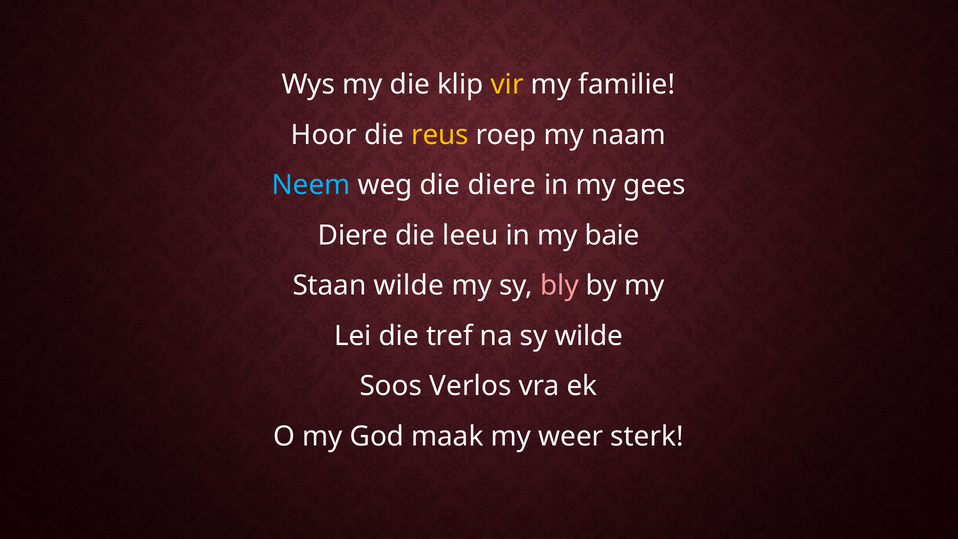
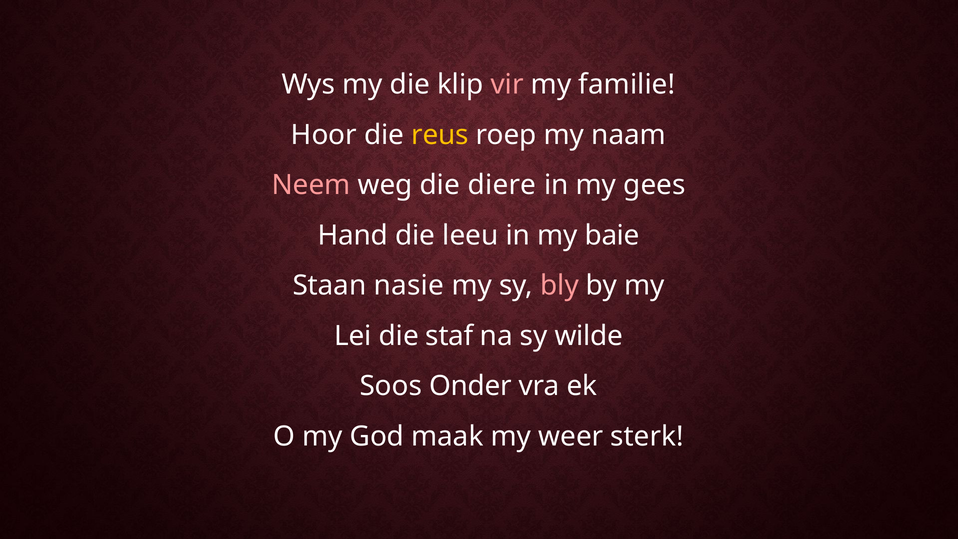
vir colour: yellow -> pink (507, 85)
Neem colour: light blue -> pink (311, 185)
Diere: Diere -> Hand (353, 235)
Staan wilde: wilde -> nasie (409, 286)
tref: tref -> staf (449, 336)
Verlos: Verlos -> Onder (471, 386)
